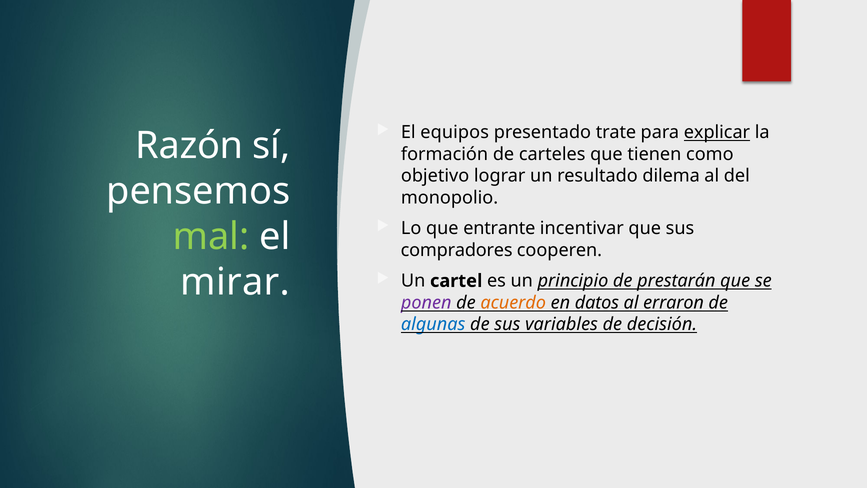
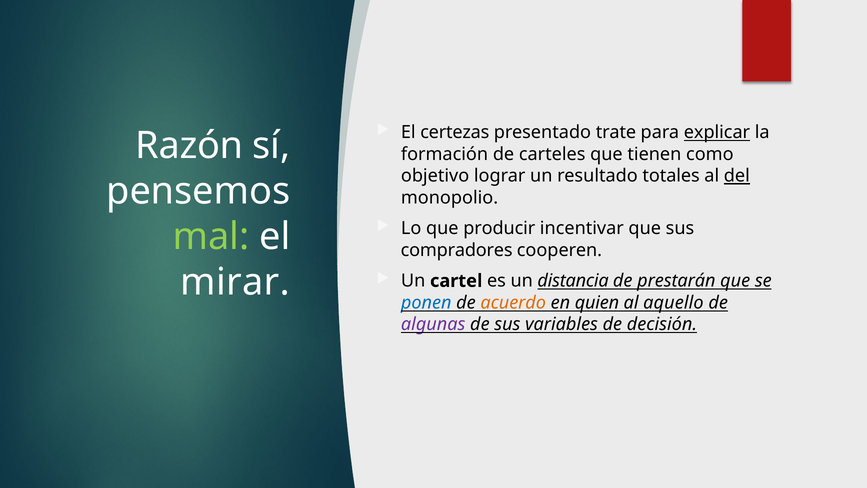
equipos: equipos -> certezas (455, 132)
dilema: dilema -> totales (671, 176)
del underline: none -> present (737, 176)
entrante: entrante -> producir (499, 228)
principio: principio -> distancia (573, 281)
ponen colour: purple -> blue (426, 302)
datos: datos -> quien (597, 302)
erraron: erraron -> aquello (673, 302)
algunas colour: blue -> purple (433, 324)
